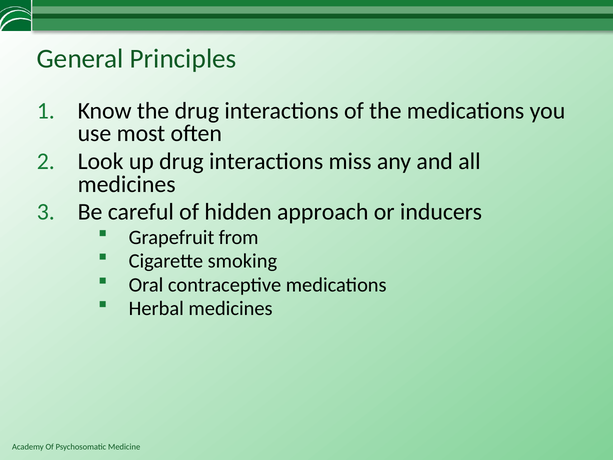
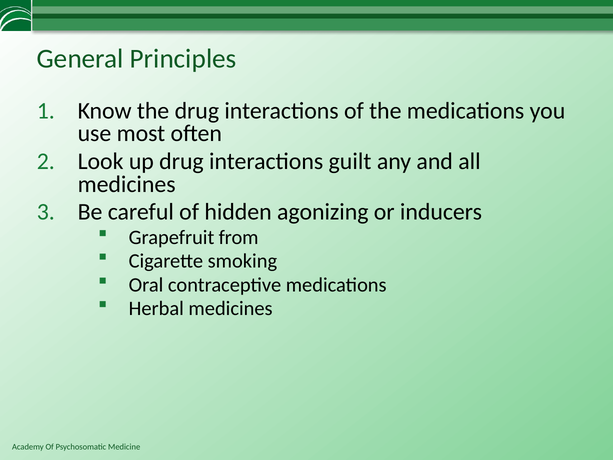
miss: miss -> guilt (350, 161)
approach: approach -> agonizing (323, 212)
